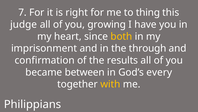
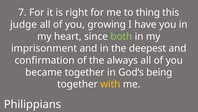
both colour: yellow -> light green (121, 36)
through: through -> deepest (148, 48)
results: results -> always (122, 60)
became between: between -> together (85, 72)
every: every -> being (159, 72)
